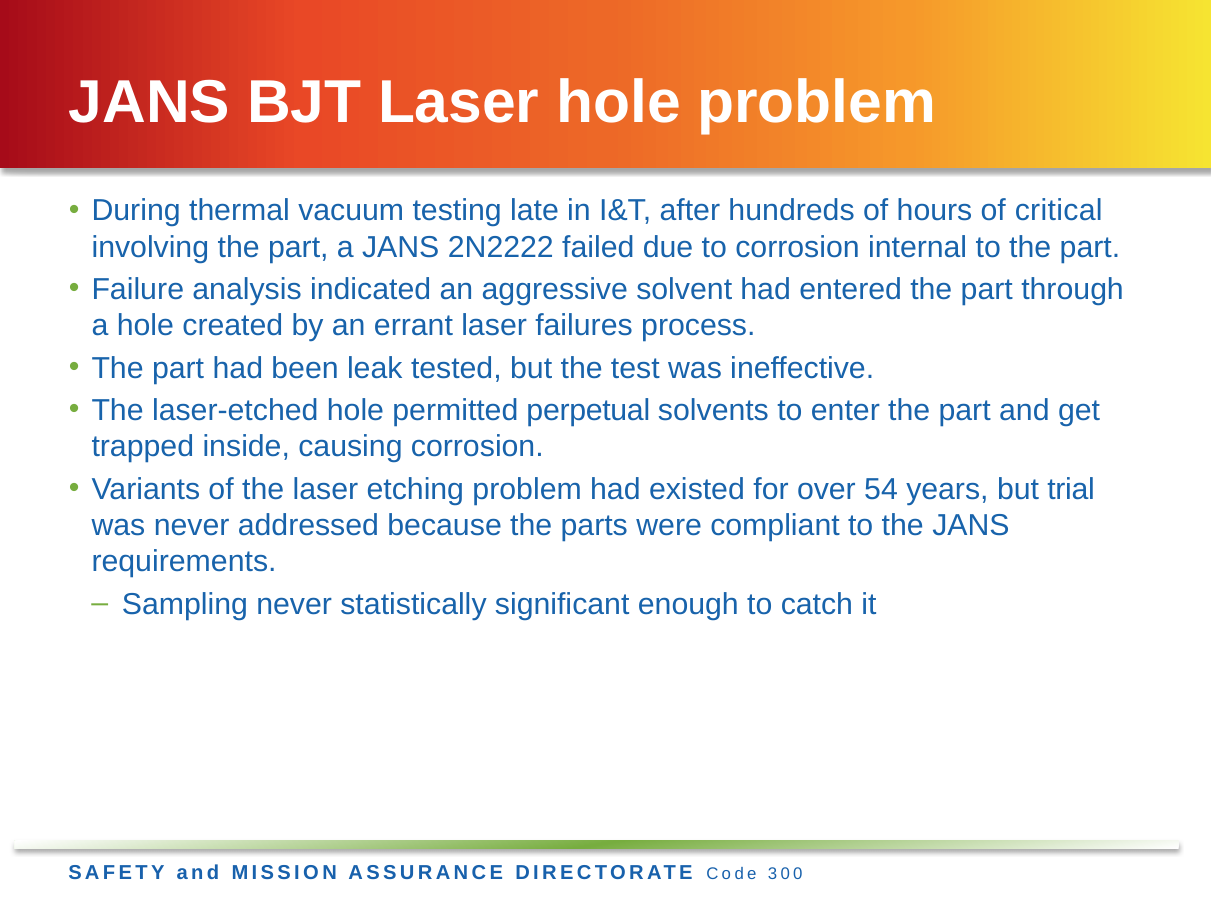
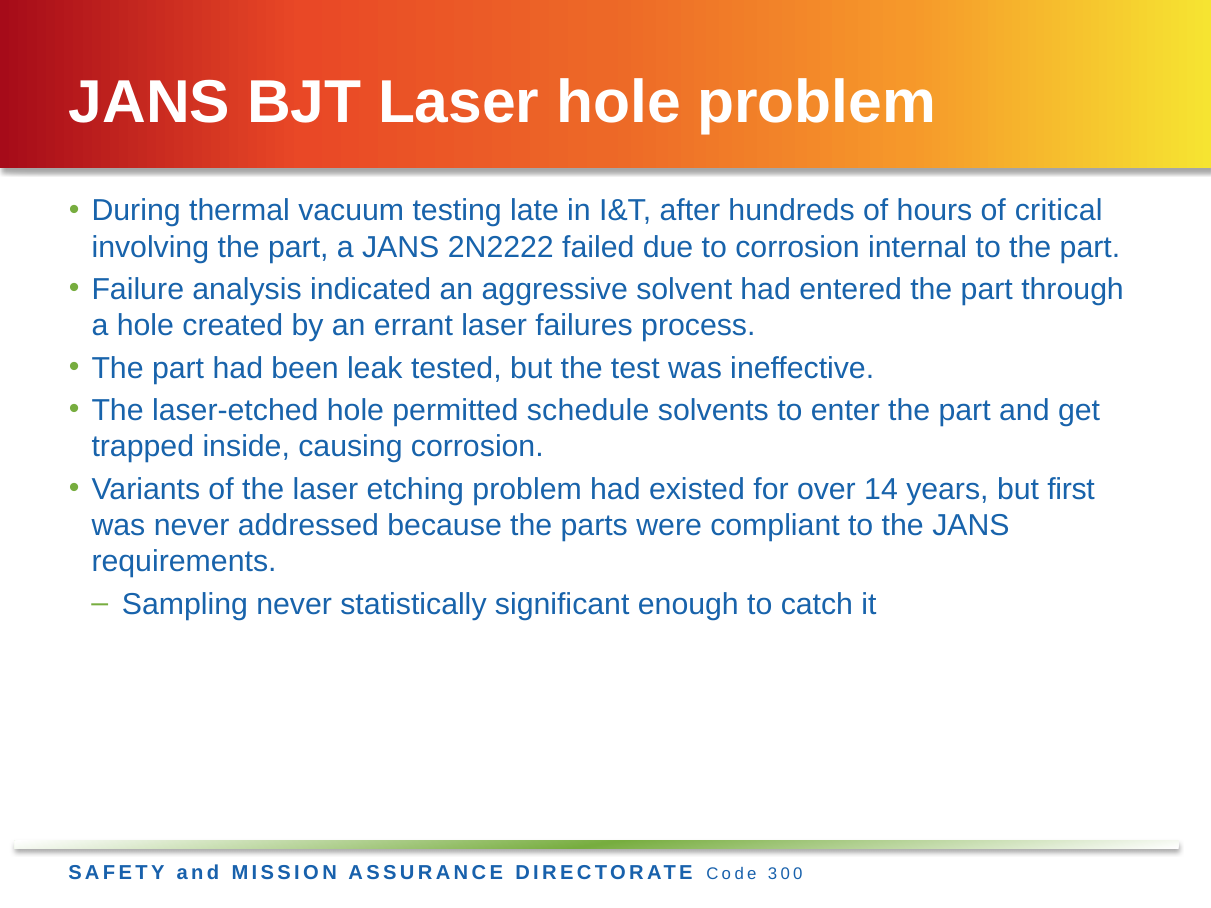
perpetual: perpetual -> schedule (588, 411)
54: 54 -> 14 (881, 489)
trial: trial -> first (1071, 489)
